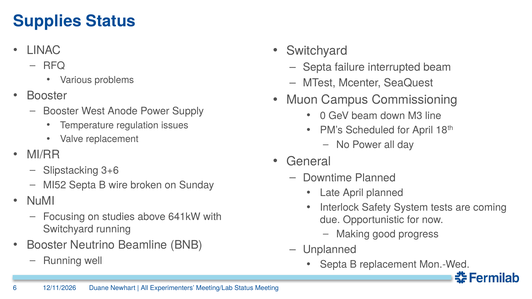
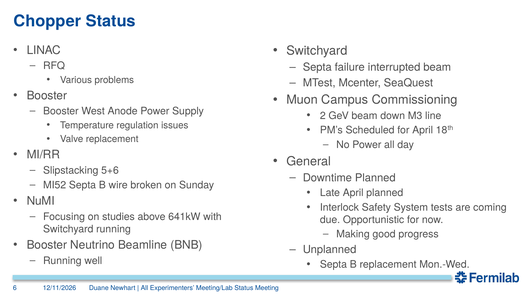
Supplies: Supplies -> Chopper (47, 21)
0: 0 -> 2 (323, 116)
3+6: 3+6 -> 5+6 (110, 170)
